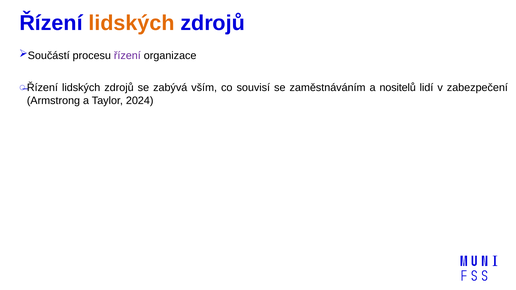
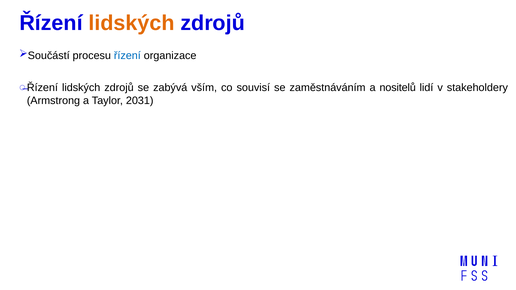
řízení colour: purple -> blue (127, 56)
zabezpečení: zabezpečení -> stakeholdery (477, 88)
2024: 2024 -> 2031 (140, 101)
